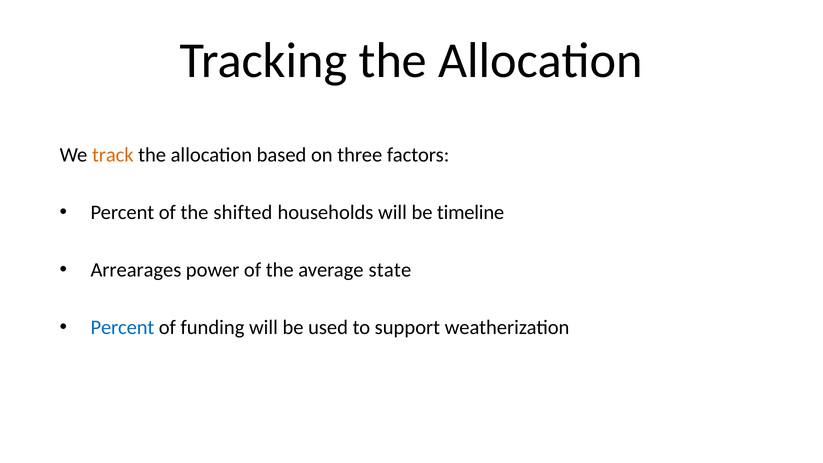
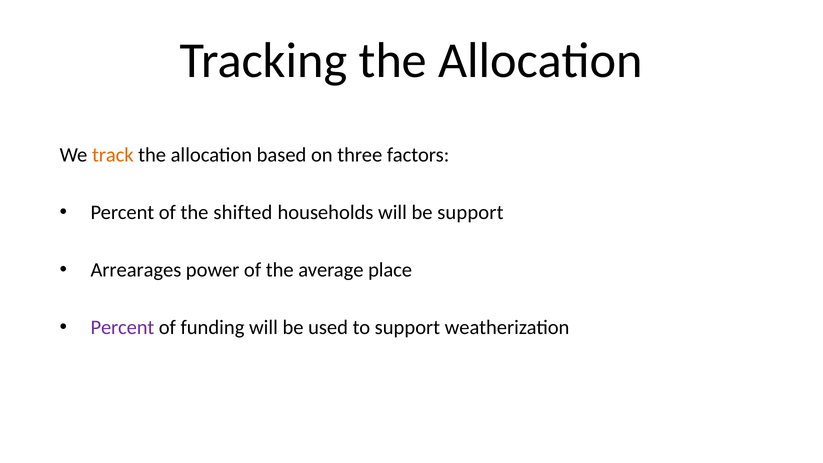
be timeline: timeline -> support (470, 212)
state: state -> place (390, 270)
Percent colour: blue -> purple (122, 328)
